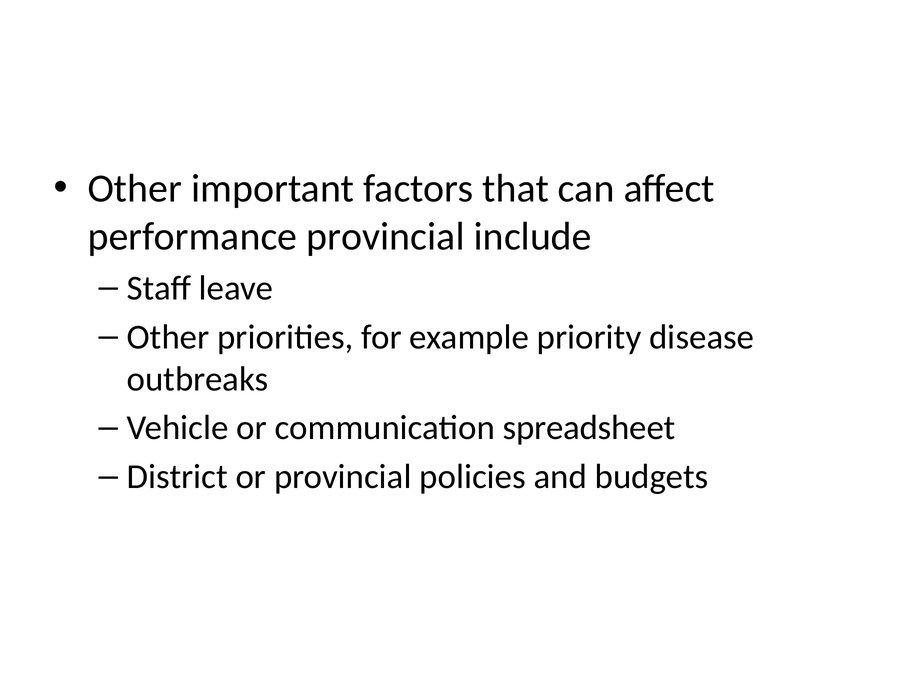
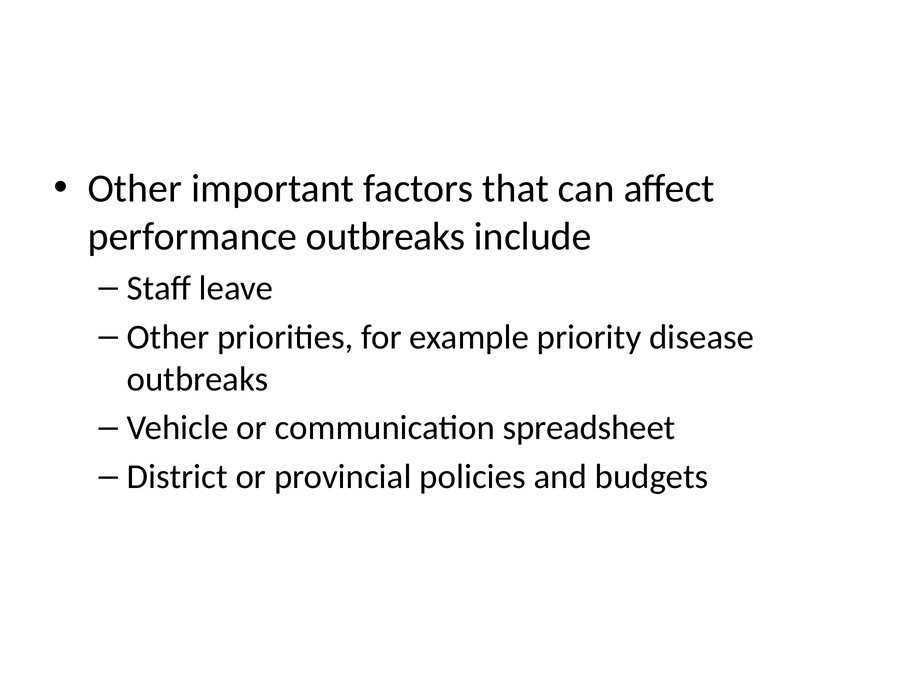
performance provincial: provincial -> outbreaks (386, 236)
